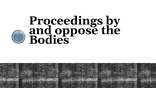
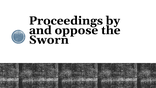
Bodies: Bodies -> Sworn (49, 40)
